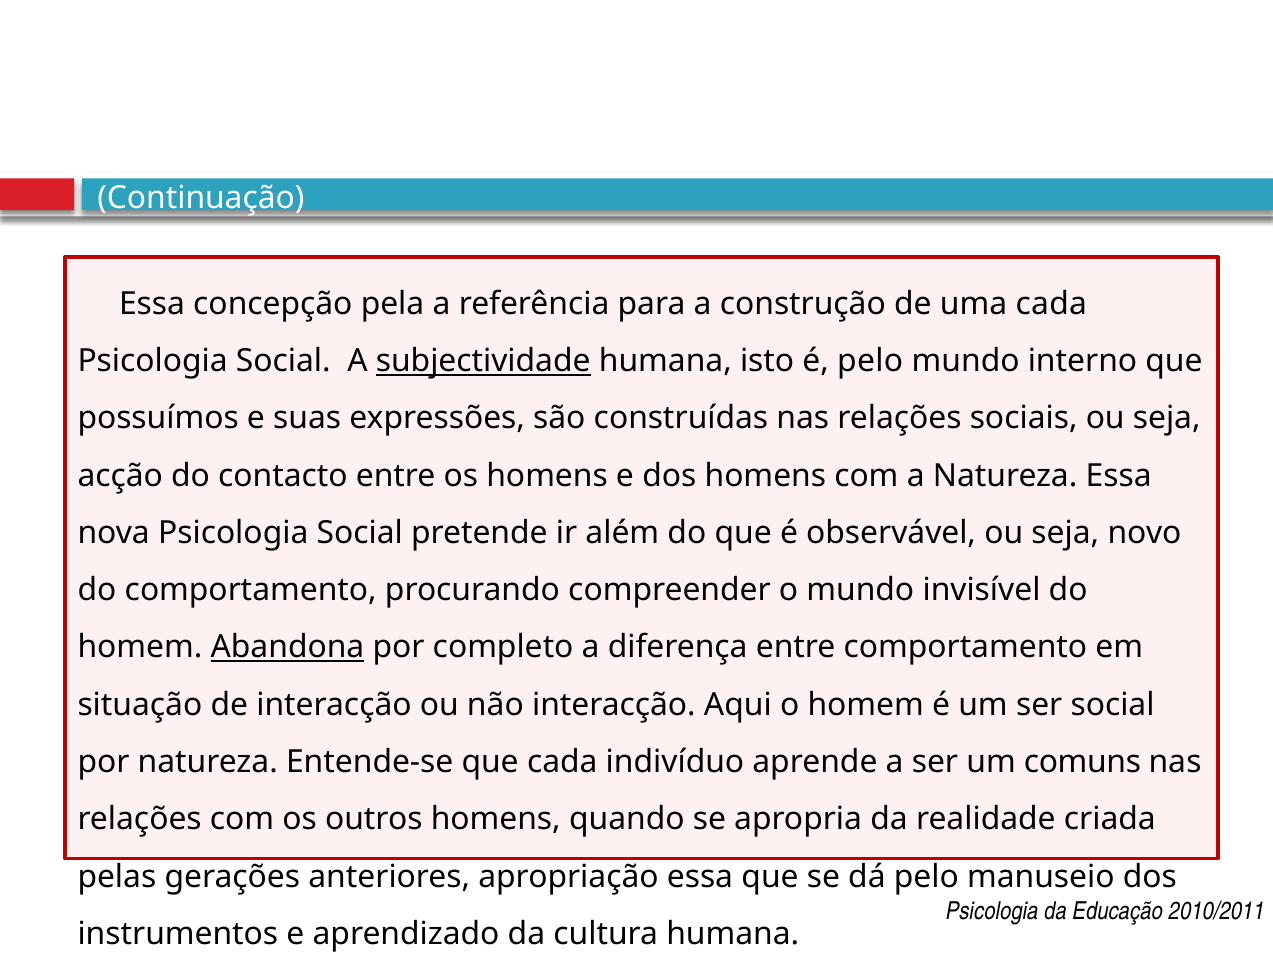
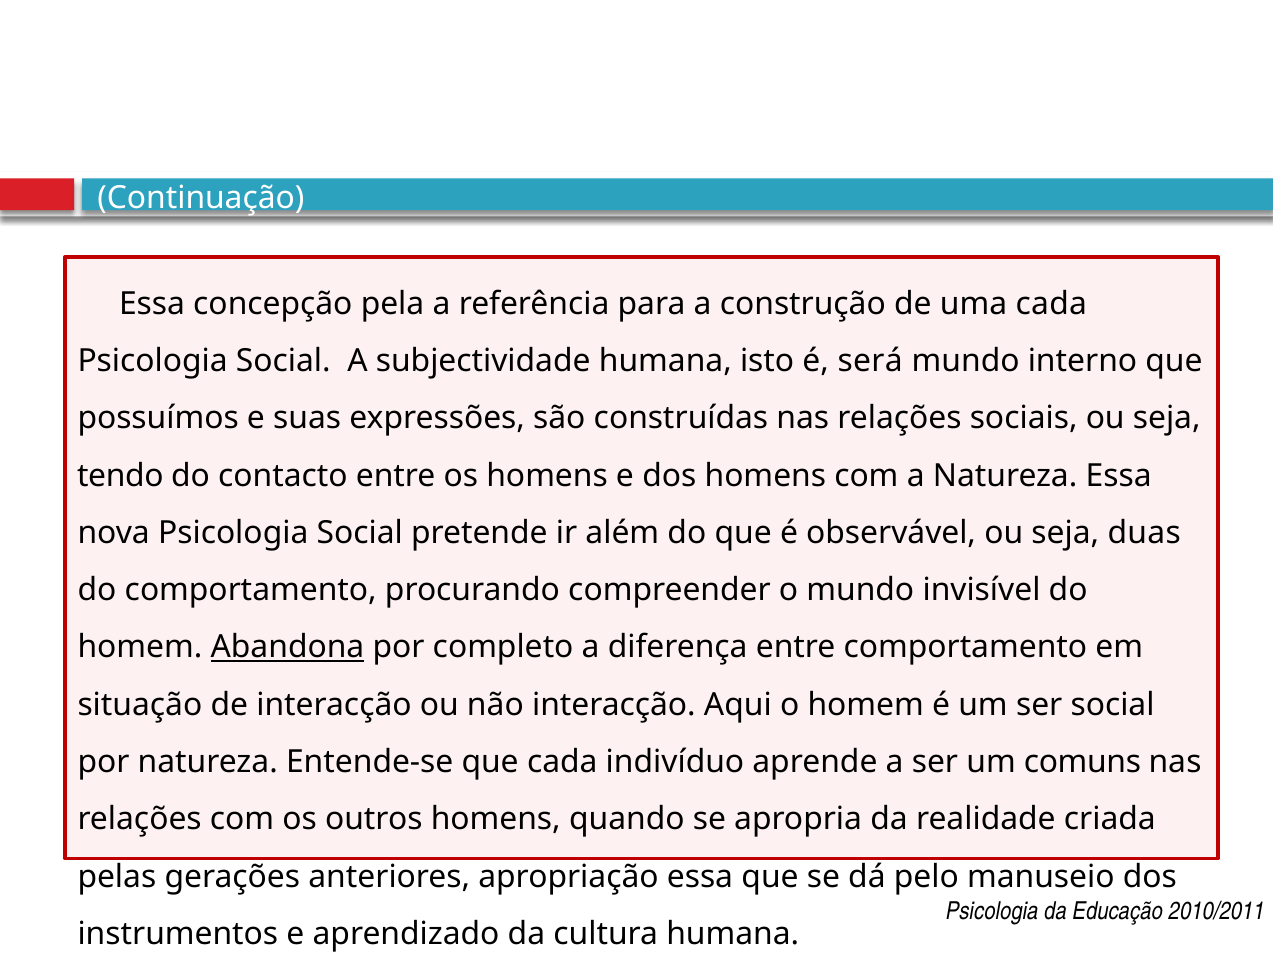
subjectividade underline: present -> none (483, 361)
é pelo: pelo -> será (870, 361)
acção: acção -> tendo (120, 475)
novo: novo -> duas (1144, 533)
